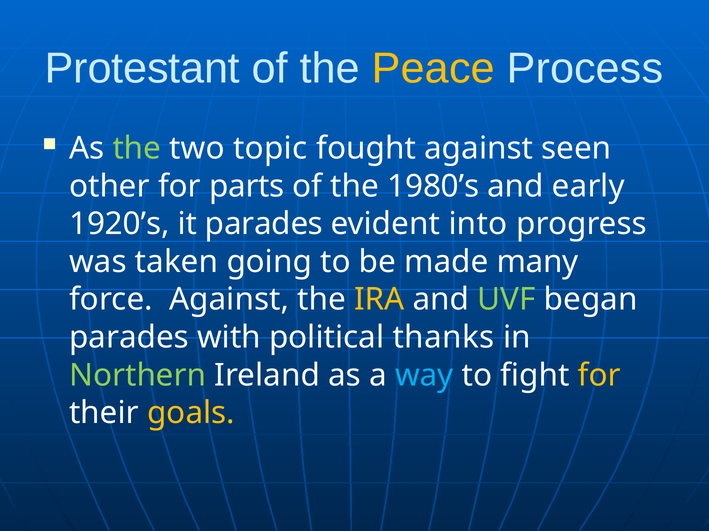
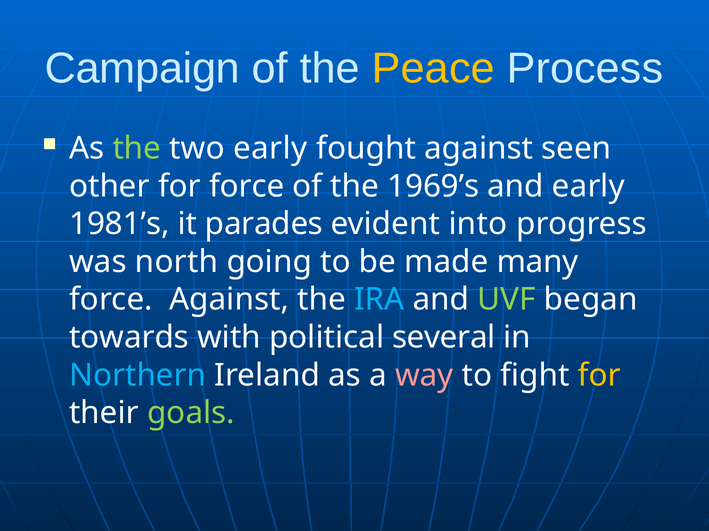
Protestant: Protestant -> Campaign (142, 69)
two topic: topic -> early (270, 149)
for parts: parts -> force (247, 187)
1980’s: 1980’s -> 1969’s (433, 187)
1920’s: 1920’s -> 1981’s (119, 224)
taken: taken -> north (176, 262)
IRA colour: yellow -> light blue (379, 300)
parades: parades -> towards (129, 338)
thanks: thanks -> several (444, 338)
Northern colour: light green -> light blue (138, 376)
way colour: light blue -> pink (424, 376)
goals colour: yellow -> light green (191, 413)
